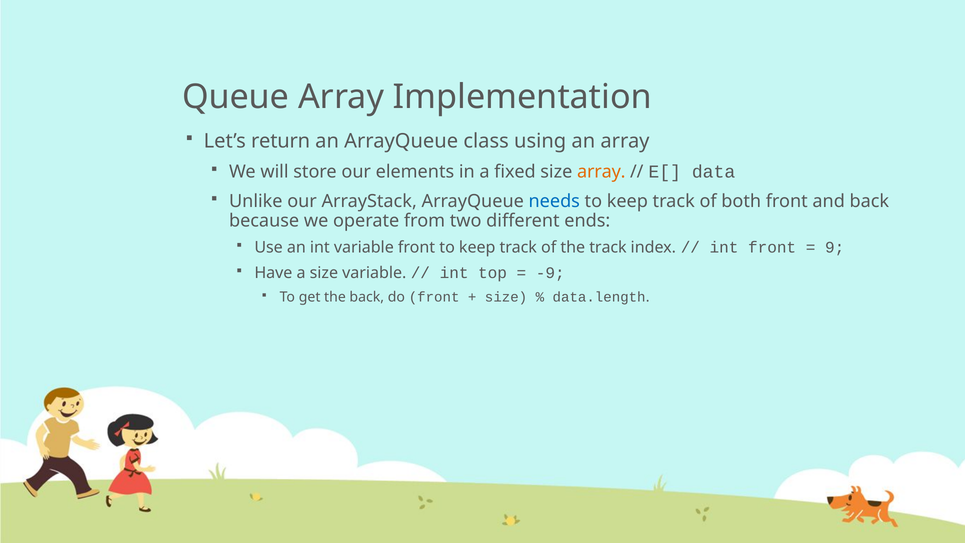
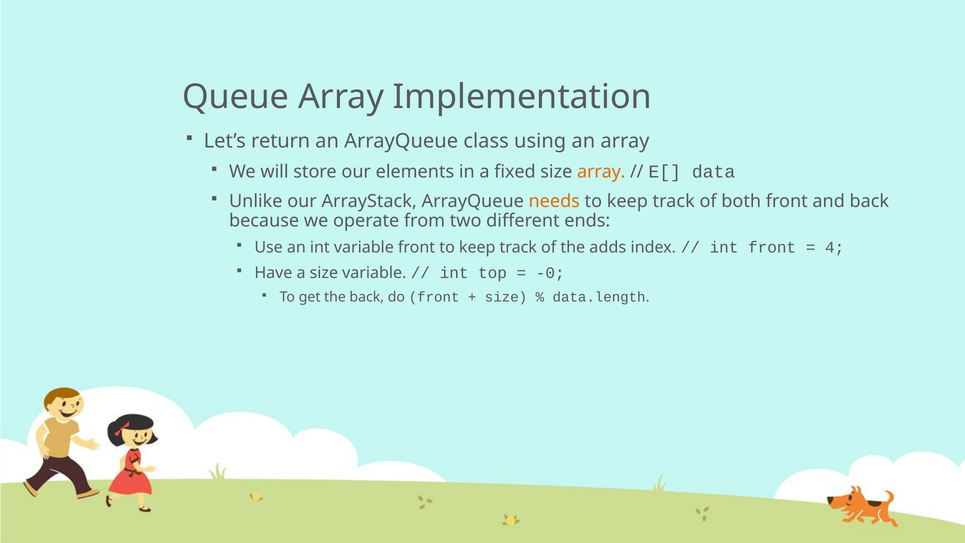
needs colour: blue -> orange (554, 201)
the track: track -> adds (608, 247)
9: 9 -> 4 (835, 247)
-9: -9 -> -0 (550, 273)
